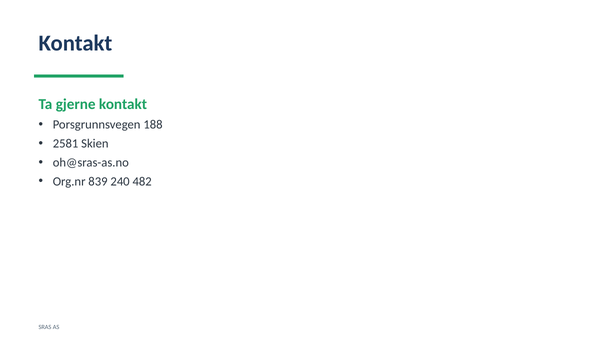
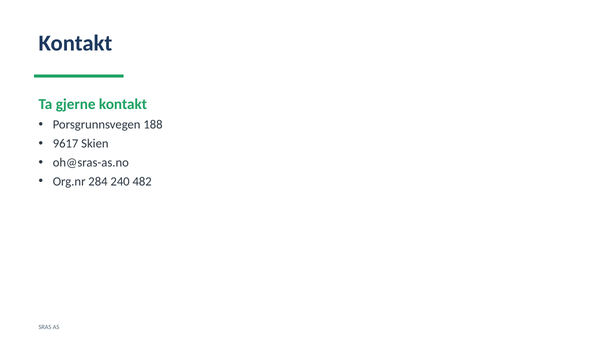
2581: 2581 -> 9617 (66, 144)
839: 839 -> 284 (98, 181)
